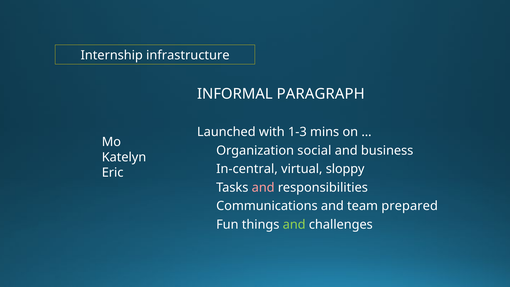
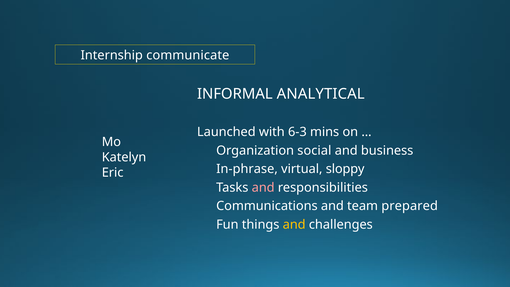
infrastructure: infrastructure -> communicate (188, 55)
PARAGRAPH: PARAGRAPH -> ANALYTICAL (321, 94)
1-3: 1-3 -> 6-3 (297, 132)
In-central: In-central -> In-phrase (247, 169)
and colour: light green -> yellow (294, 224)
